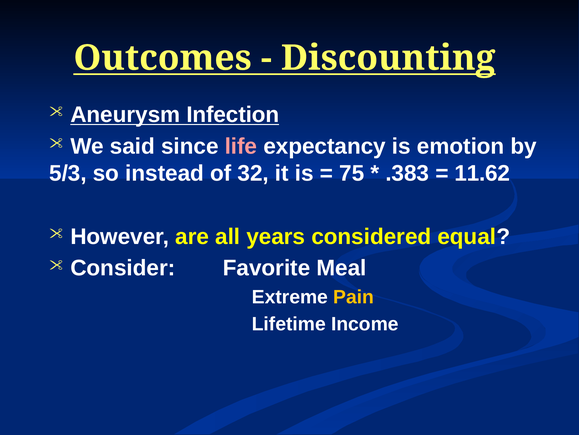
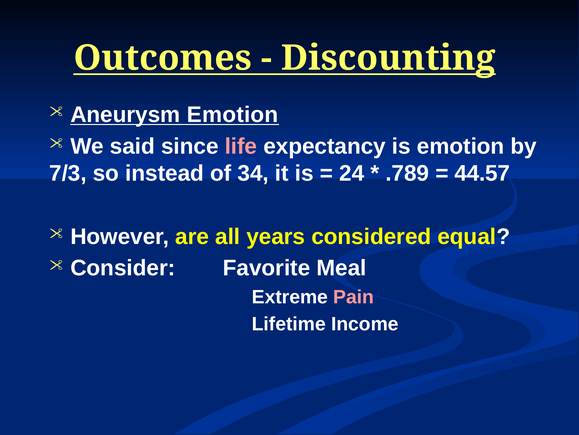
Aneurysm Infection: Infection -> Emotion (233, 114)
5/3: 5/3 -> 7/3 (68, 173)
32: 32 -> 34 (253, 173)
75: 75 -> 24 (352, 173)
.383: .383 -> .789 (407, 173)
11.62: 11.62 -> 44.57 (482, 173)
Pain colour: yellow -> pink (354, 296)
